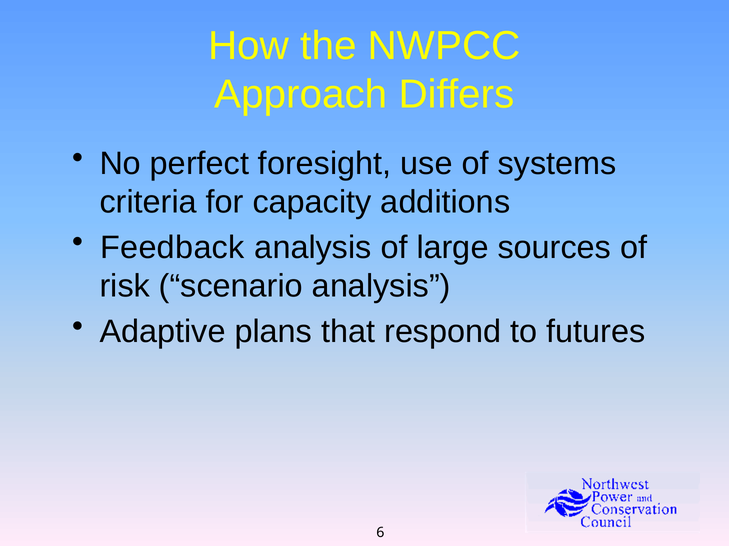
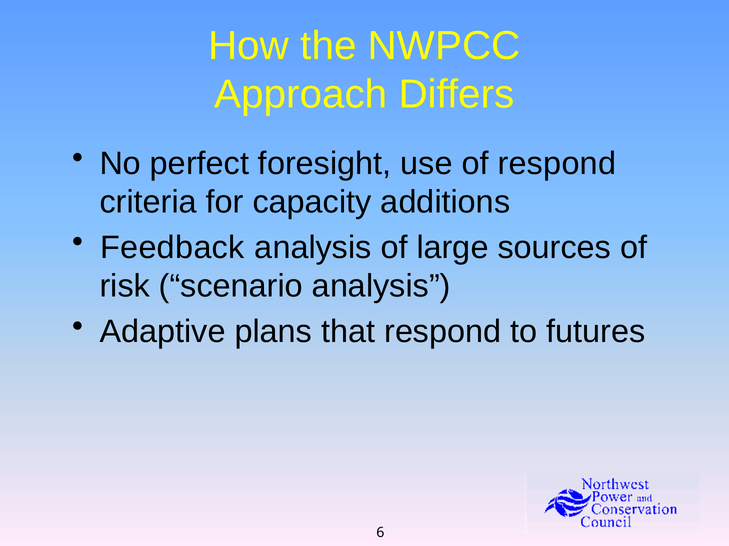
of systems: systems -> respond (557, 164)
